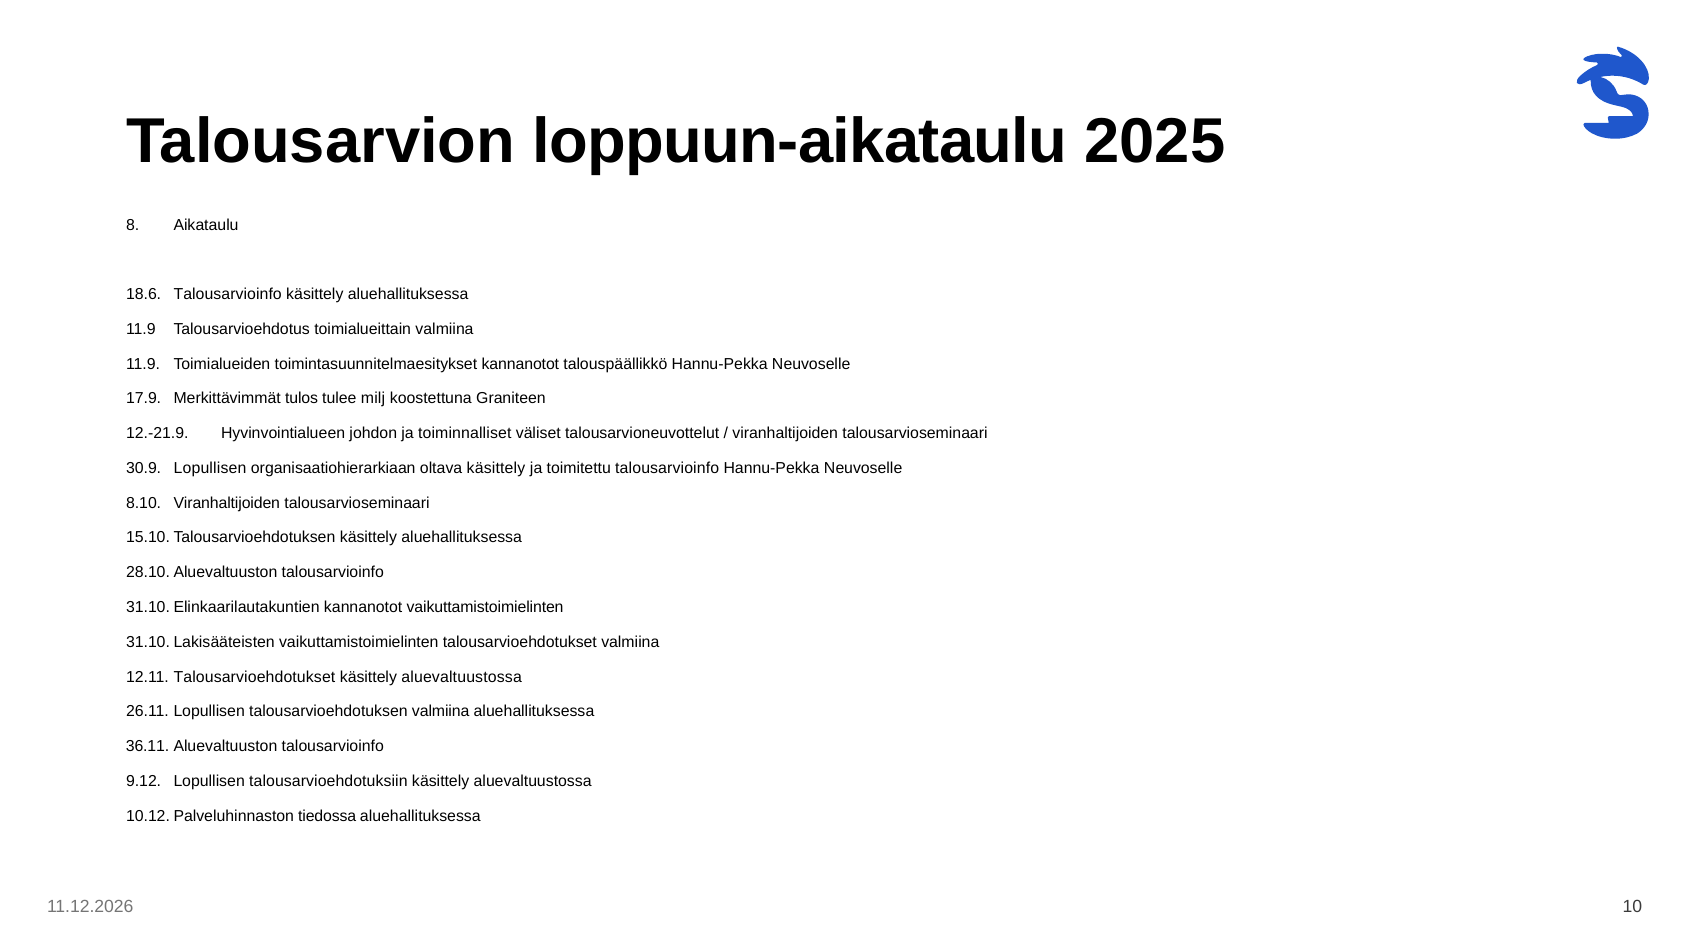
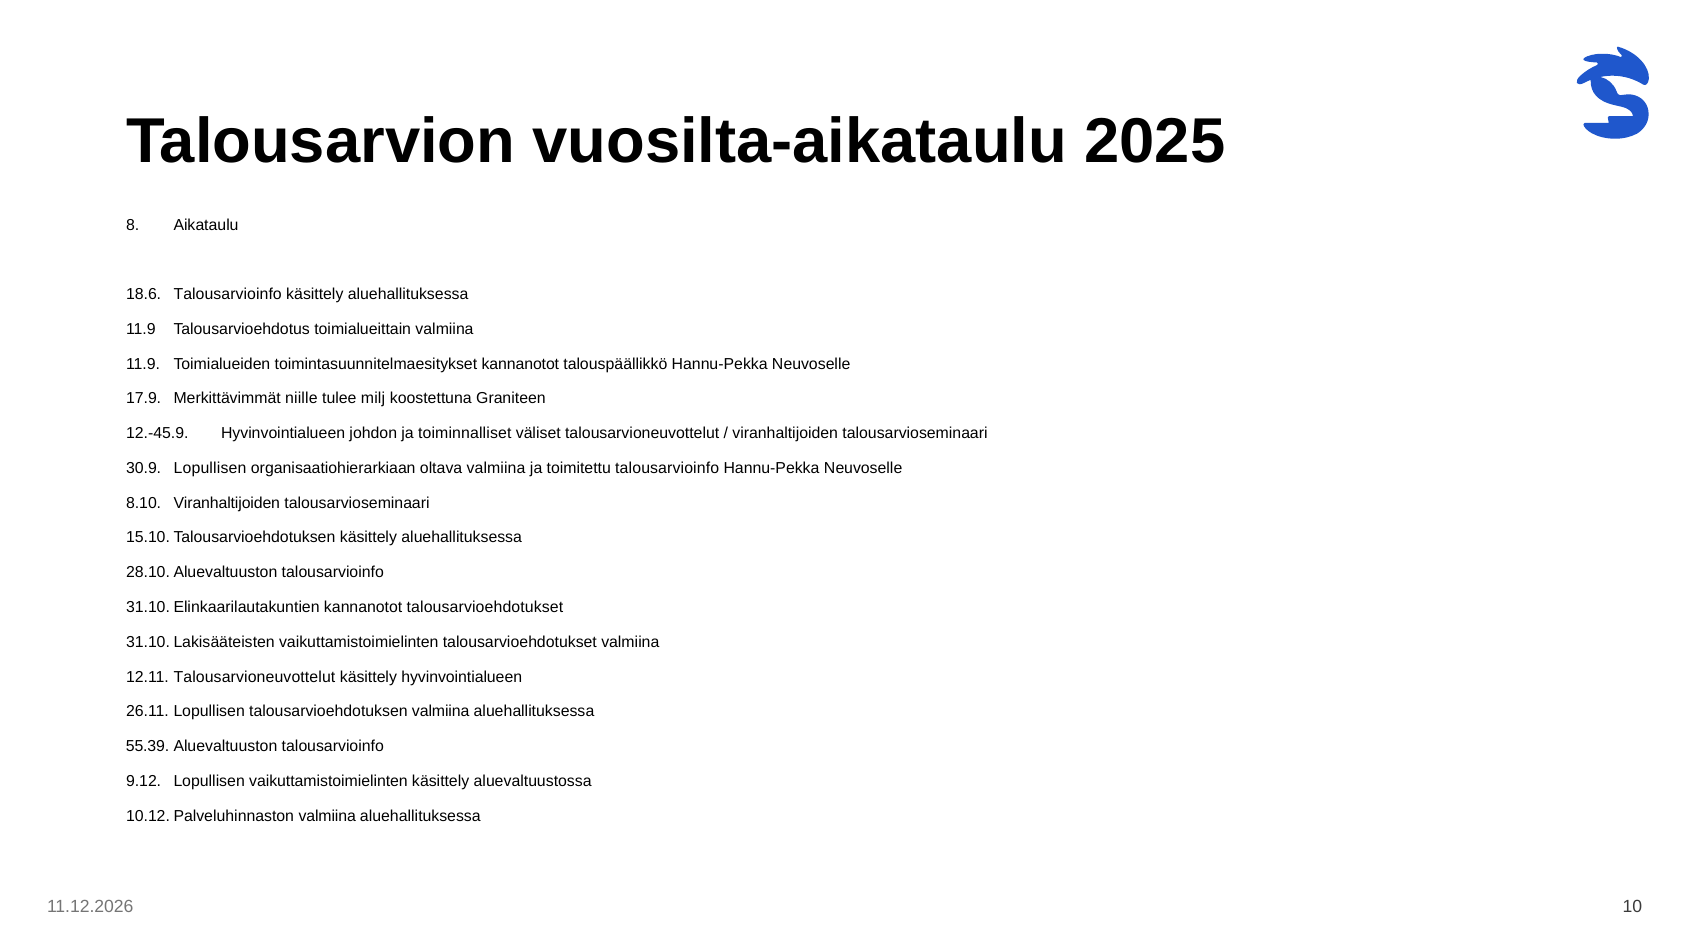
loppuun-aikataulu: loppuun-aikataulu -> vuosilta-aikataulu (800, 142)
tulos: tulos -> niille (301, 399)
12.-21.9: 12.-21.9 -> 12.-45.9 (157, 433)
oltava käsittely: käsittely -> valmiina (496, 468)
kannanotot vaikuttamistoimielinten: vaikuttamistoimielinten -> talousarvioehdotukset (485, 607)
12.11 Talousarvioehdotukset: Talousarvioehdotukset -> Talousarvioneuvottelut (254, 677)
aluevaltuustossa: aluevaltuustossa -> hyvinvointialueen (462, 677)
36.11: 36.11 -> 55.39 (148, 746)
Lopullisen talousarvioehdotuksiin: talousarvioehdotuksiin -> vaikuttamistoimielinten (328, 781)
tiedossa: tiedossa -> valmiina (327, 816)
